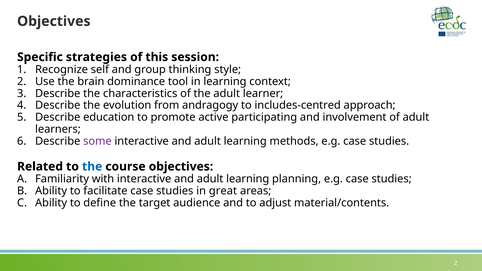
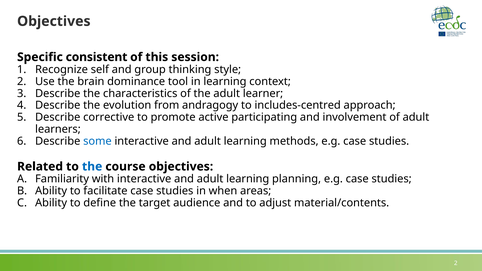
strategies: strategies -> consistent (97, 57)
education: education -> corrective (109, 117)
some colour: purple -> blue (97, 141)
great: great -> when (223, 191)
